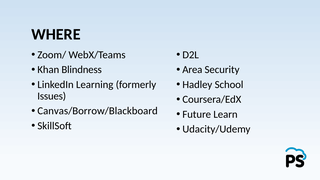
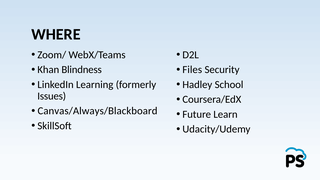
Area: Area -> Files (192, 70)
Canvas/Borrow/Blackboard: Canvas/Borrow/Blackboard -> Canvas/Always/Blackboard (98, 111)
